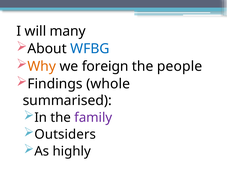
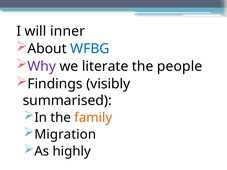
many: many -> inner (67, 31)
Why colour: orange -> purple (42, 66)
foreign: foreign -> literate (105, 66)
whole: whole -> visibly (108, 84)
family colour: purple -> orange (93, 118)
Outsiders: Outsiders -> Migration (65, 135)
